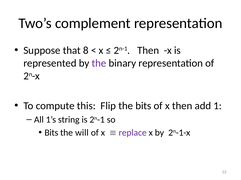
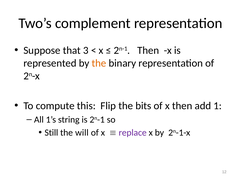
8: 8 -> 3 (86, 51)
the colour: purple -> orange (99, 63)
Bits: Bits -> Still (51, 133)
